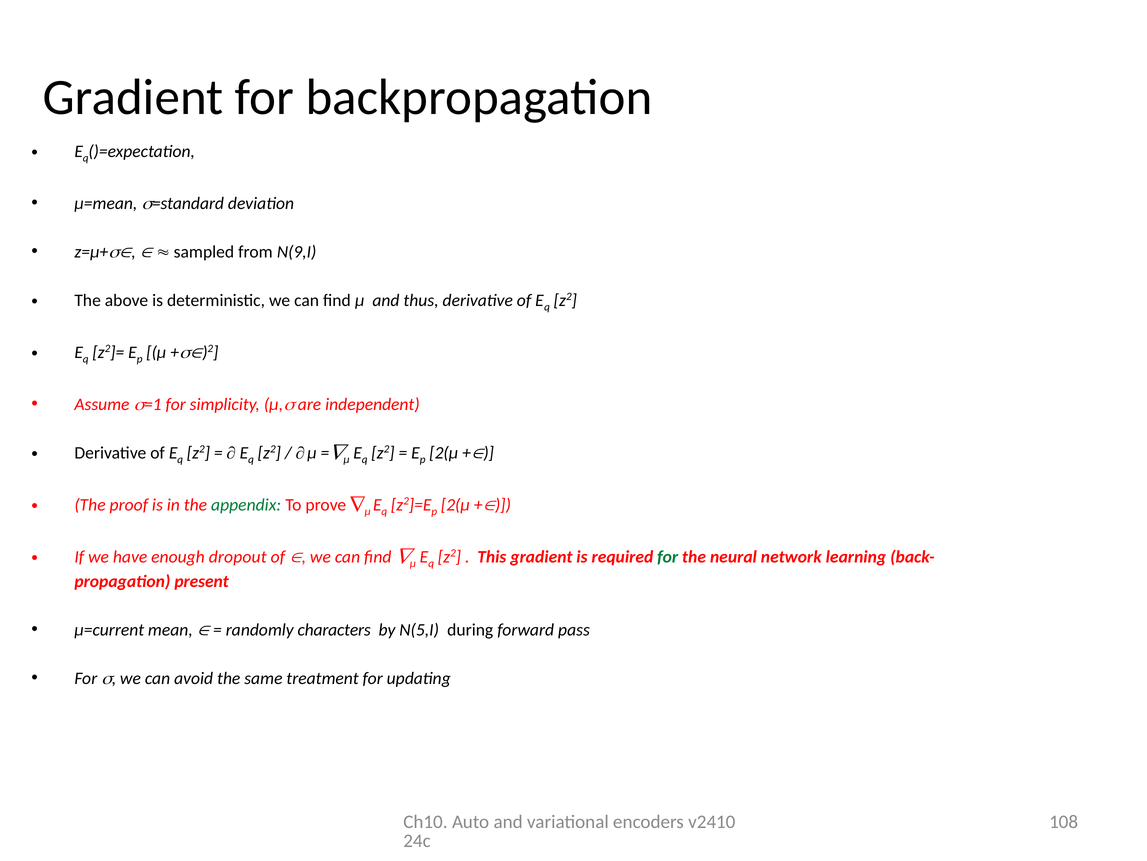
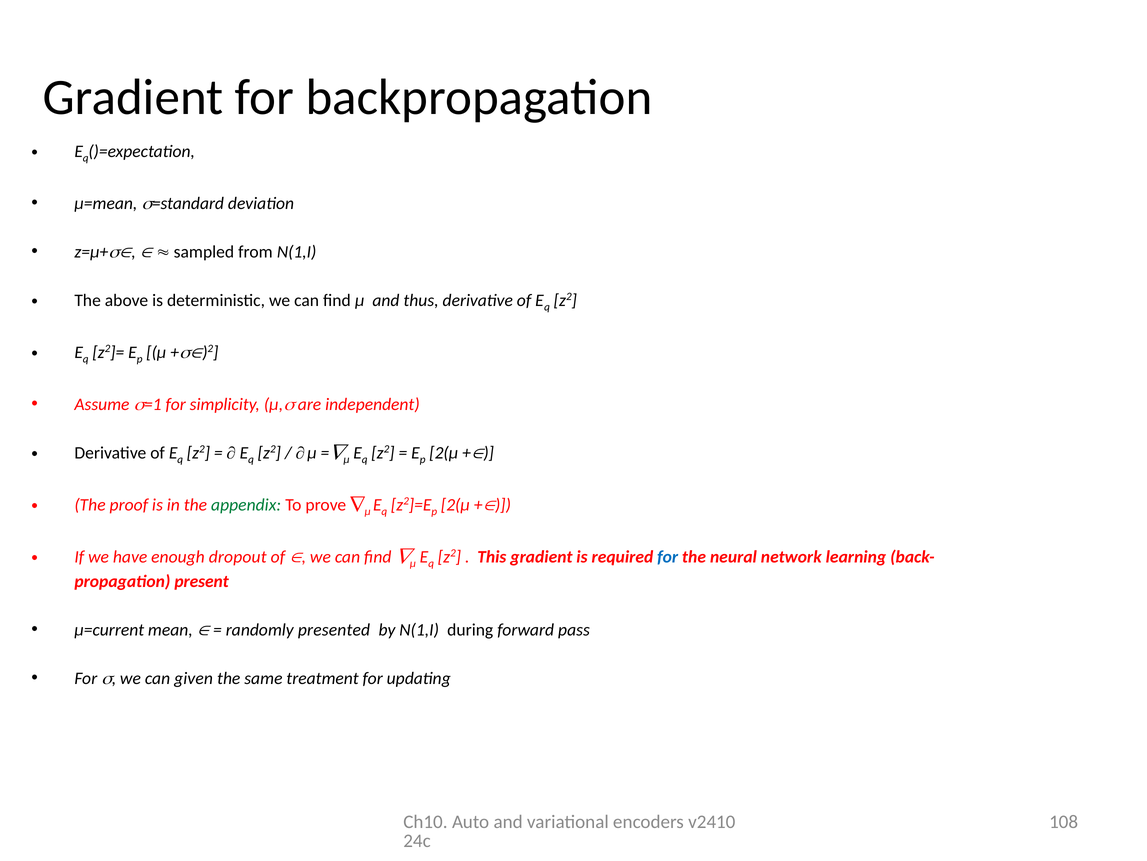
from N(9,I: N(9,I -> N(1,I (297, 252)
for colour: green -> blue (668, 556)
characters: characters -> presented (334, 629)
by N(5,I: N(5,I -> N(1,I (419, 629)
avoid: avoid -> given (194, 678)
